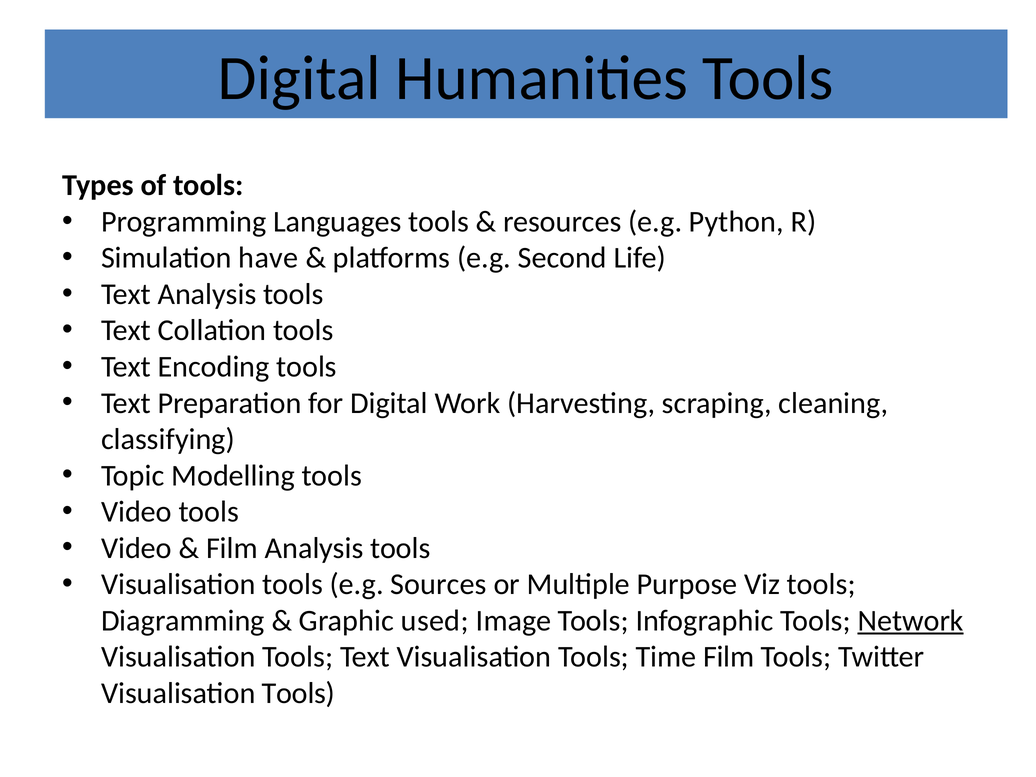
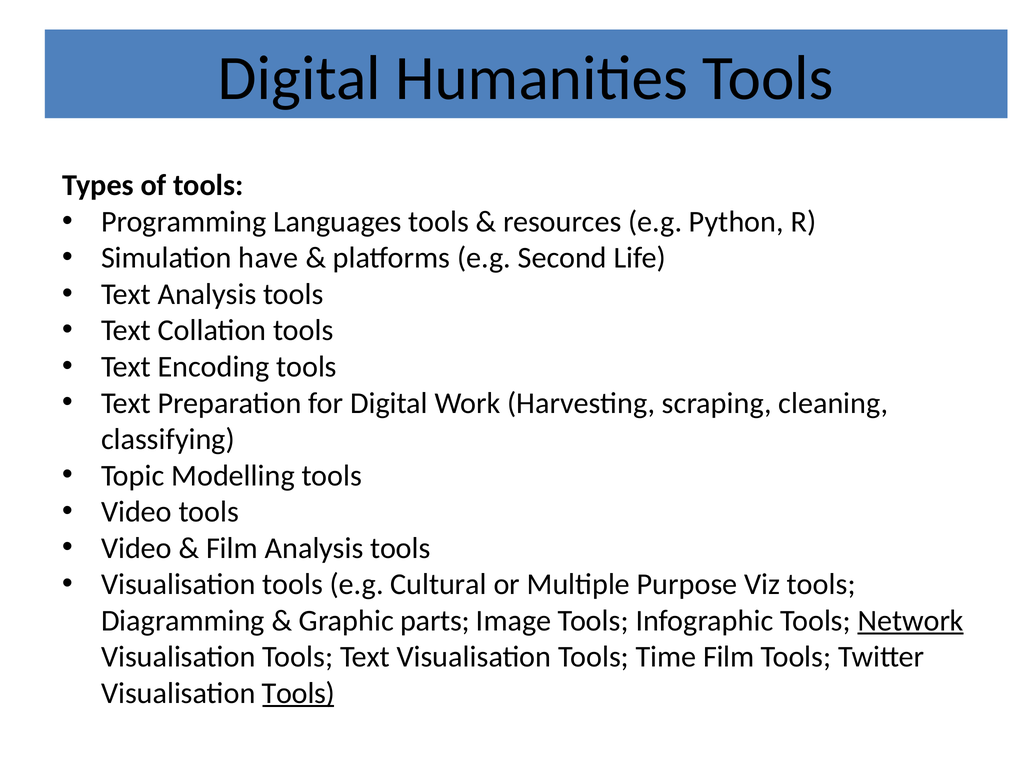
Sources: Sources -> Cultural (439, 584)
used: used -> parts (435, 621)
Tools underline: none -> present (298, 693)
